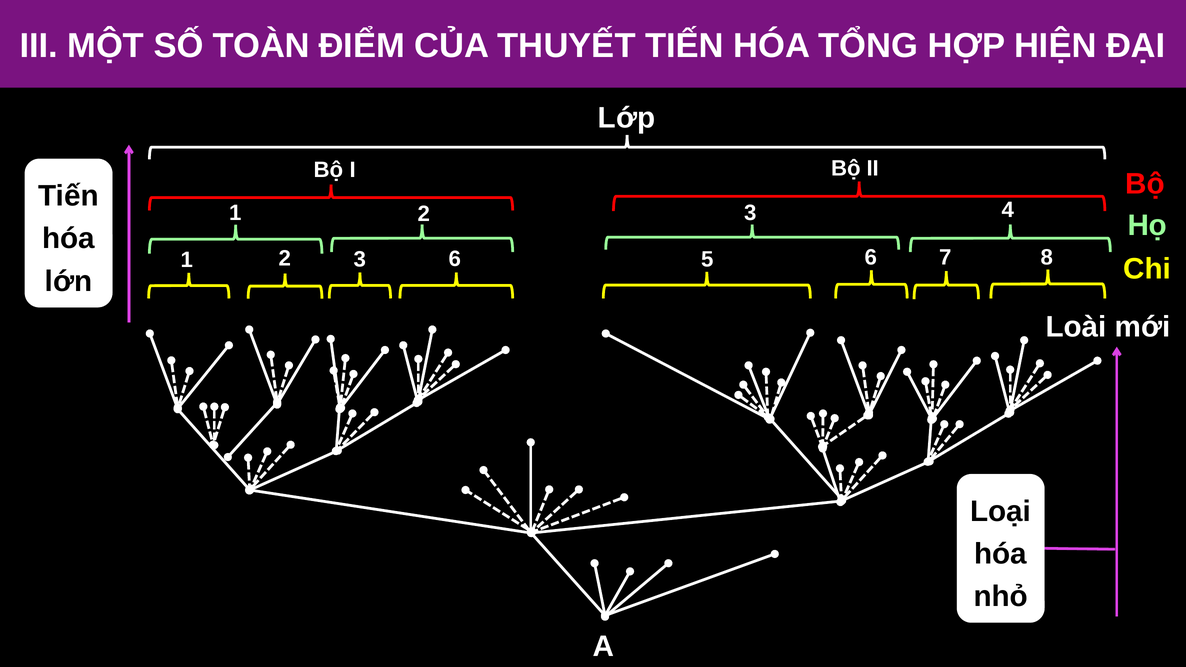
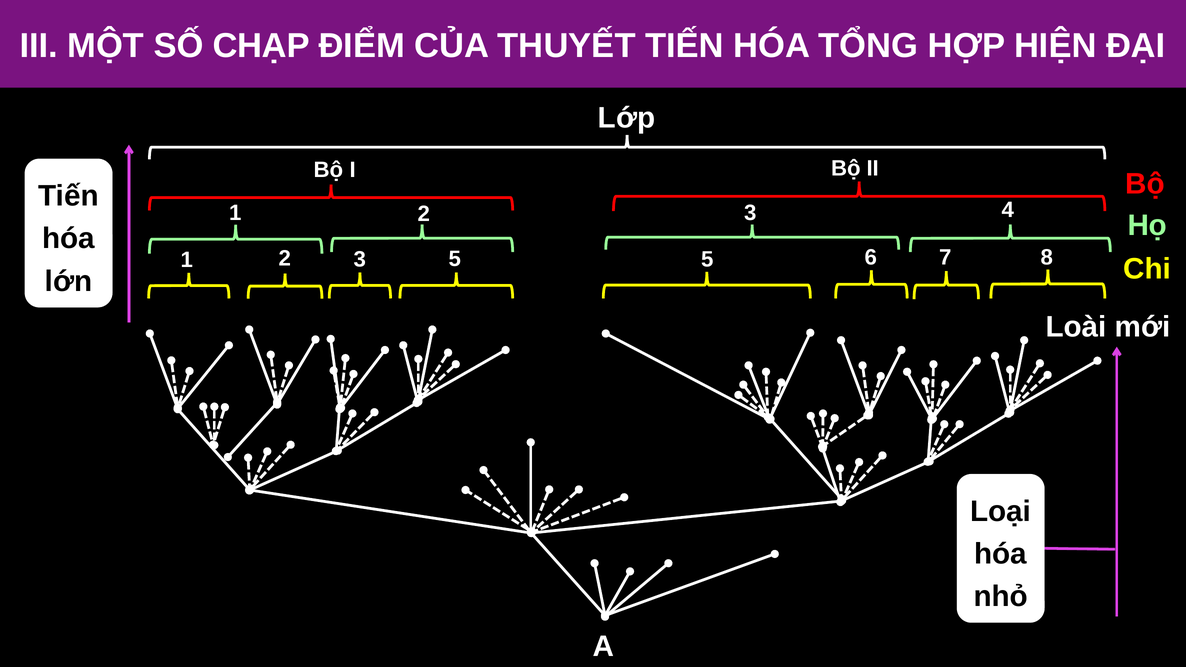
TOÀN: TOÀN -> CHẠP (261, 46)
3 6: 6 -> 5 (455, 259)
